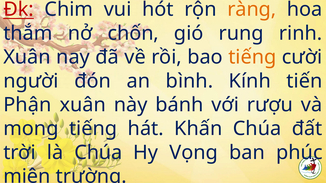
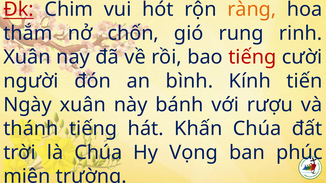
tiếng colour: orange -> red (252, 57)
Phận: Phận -> Ngày (27, 105)
mong: mong -> thánh (31, 129)
